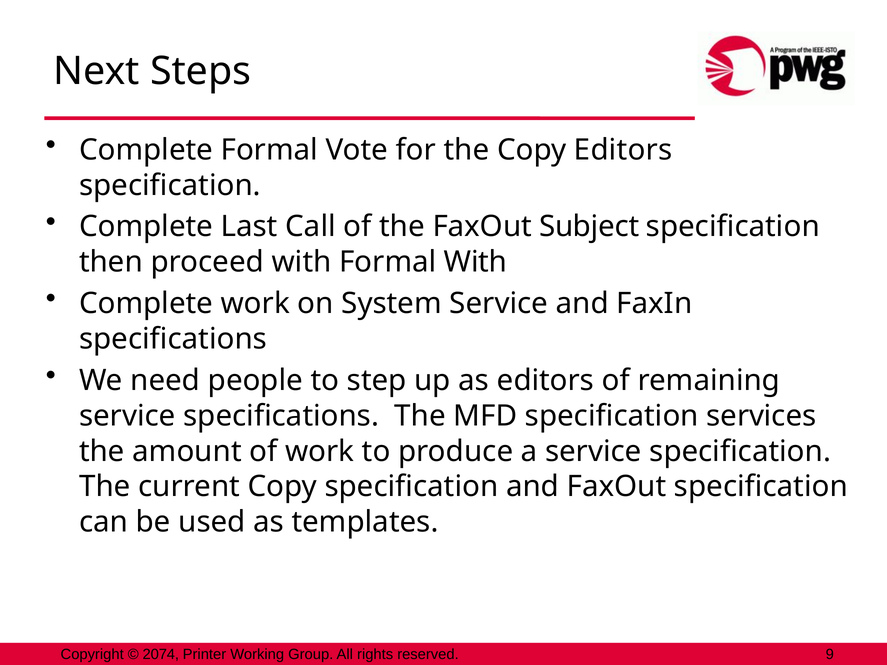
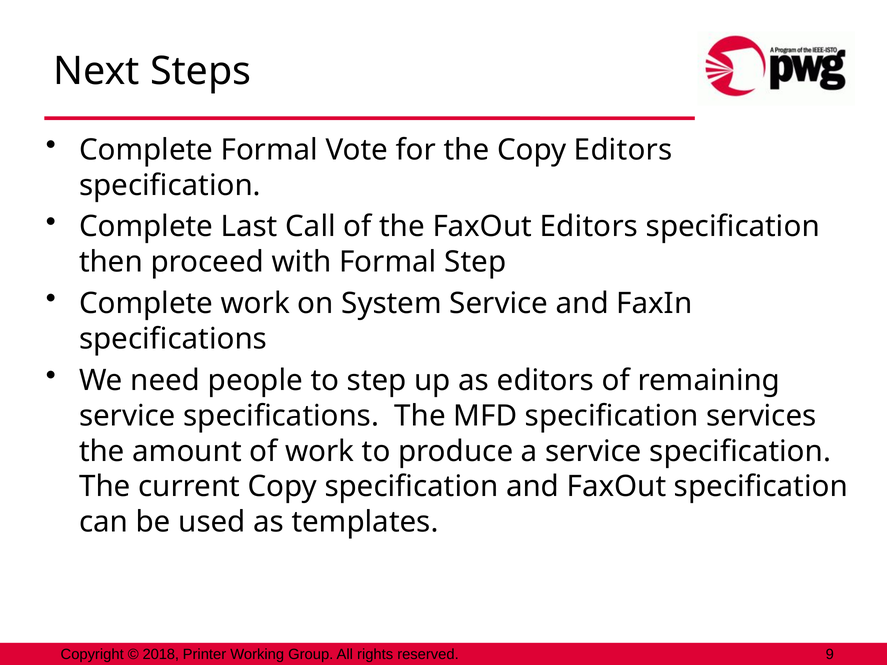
FaxOut Subject: Subject -> Editors (589, 227)
Formal With: With -> Step (475, 262)
2074: 2074 -> 2018 (161, 655)
